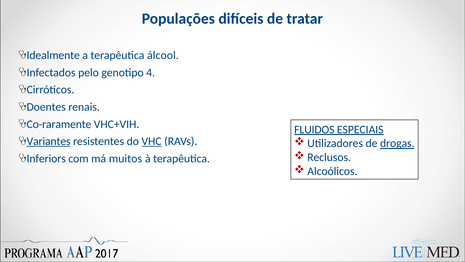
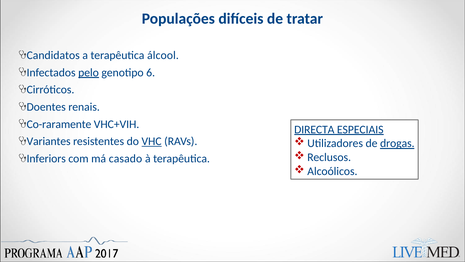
Idealmente: Idealmente -> Candidatos (53, 55)
pelo underline: none -> present (89, 72)
4: 4 -> 6 (151, 72)
FLUIDOS: FLUIDOS -> DIRECTA (314, 129)
Variantes underline: present -> none (49, 141)
muitos: muitos -> casado (125, 158)
